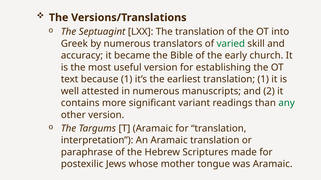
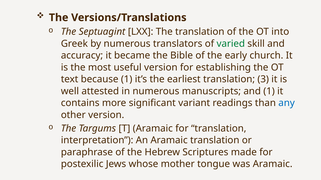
translation 1: 1 -> 3 (263, 79)
and 2: 2 -> 1 (269, 91)
any colour: green -> blue (287, 103)
